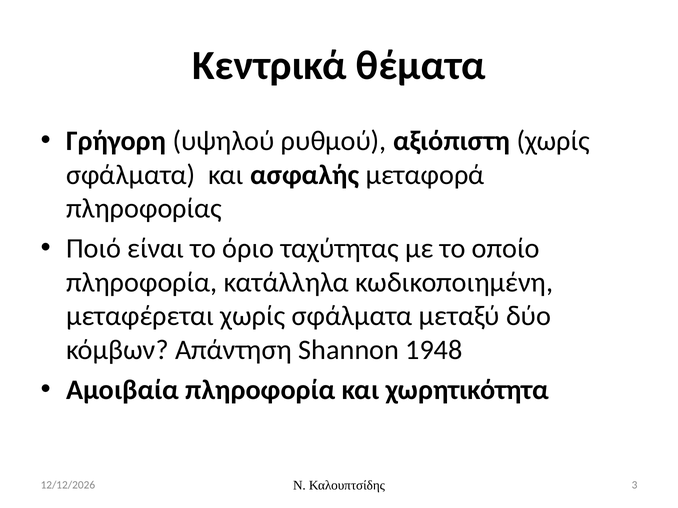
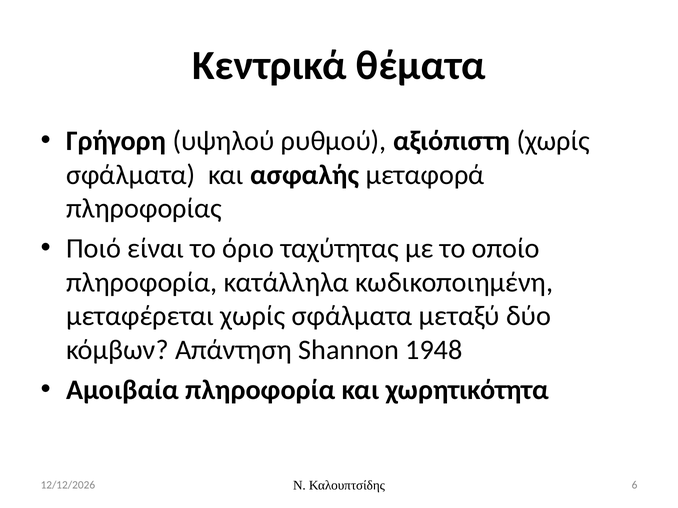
3: 3 -> 6 (635, 486)
